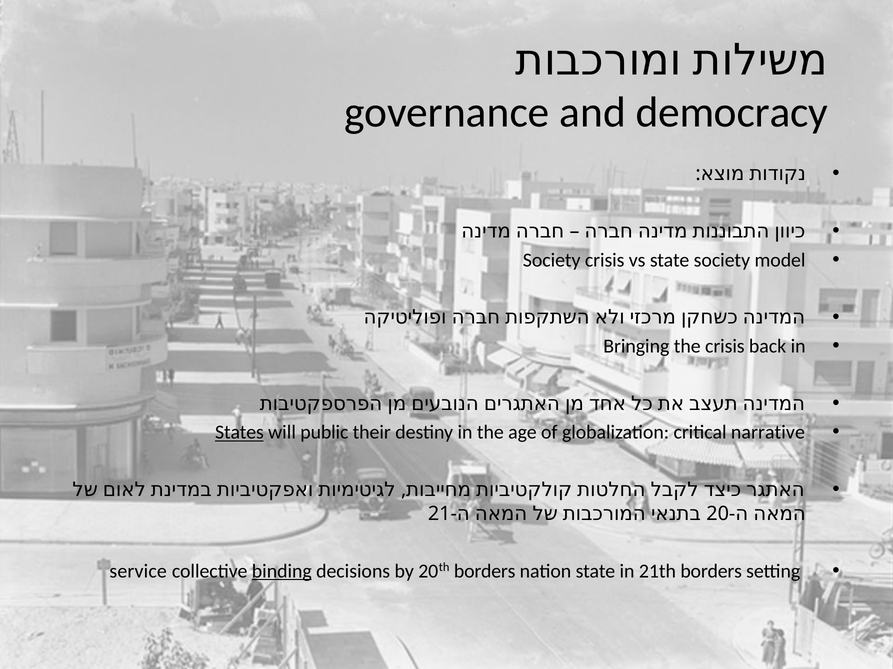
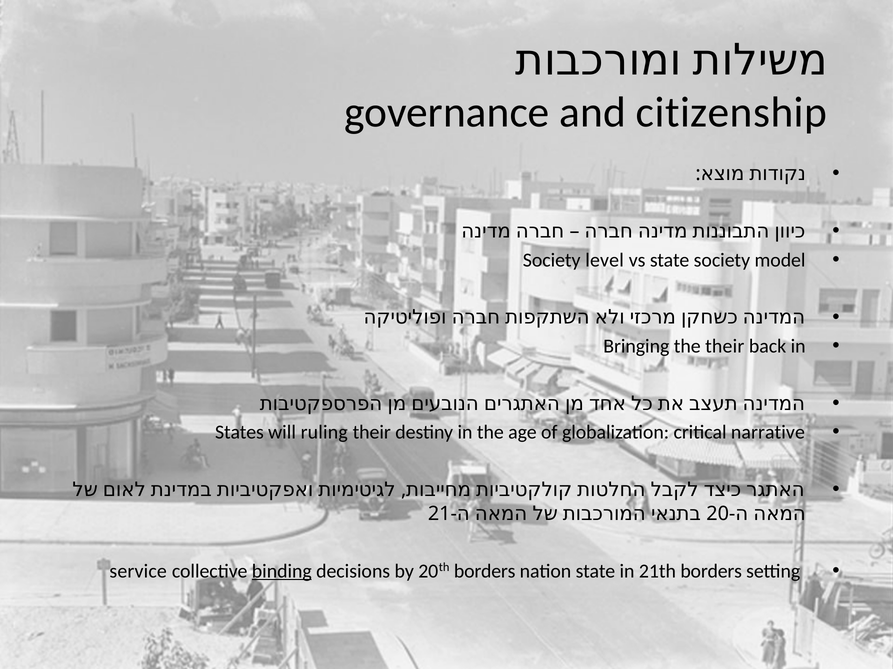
democracy: democracy -> citizenship (731, 112)
Society crisis: crisis -> level (605, 260)
the crisis: crisis -> their (725, 347)
States underline: present -> none (239, 433)
public: public -> ruling (324, 433)
